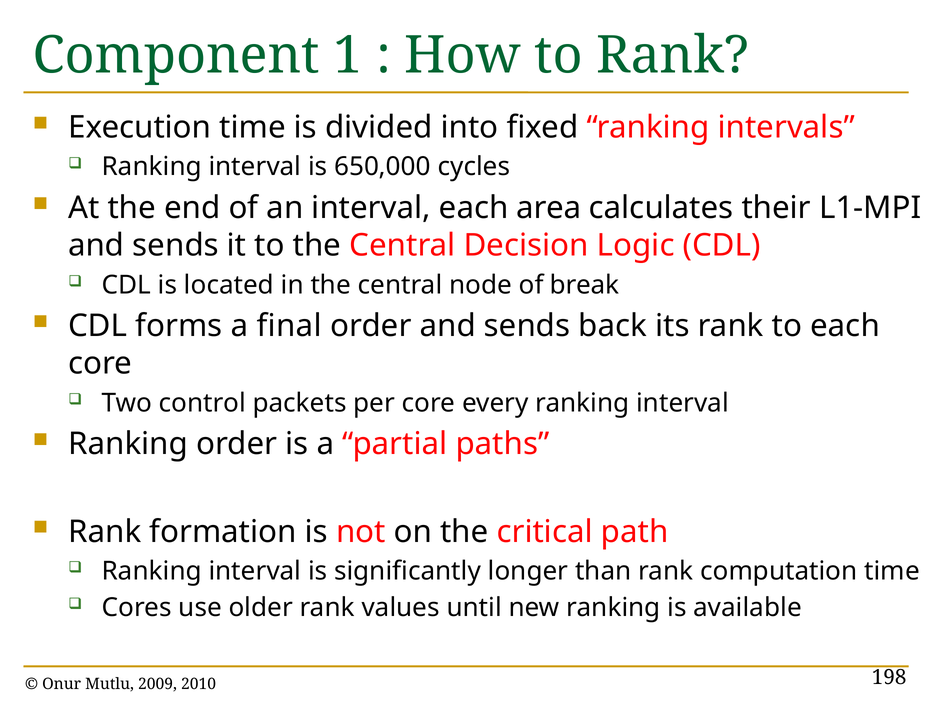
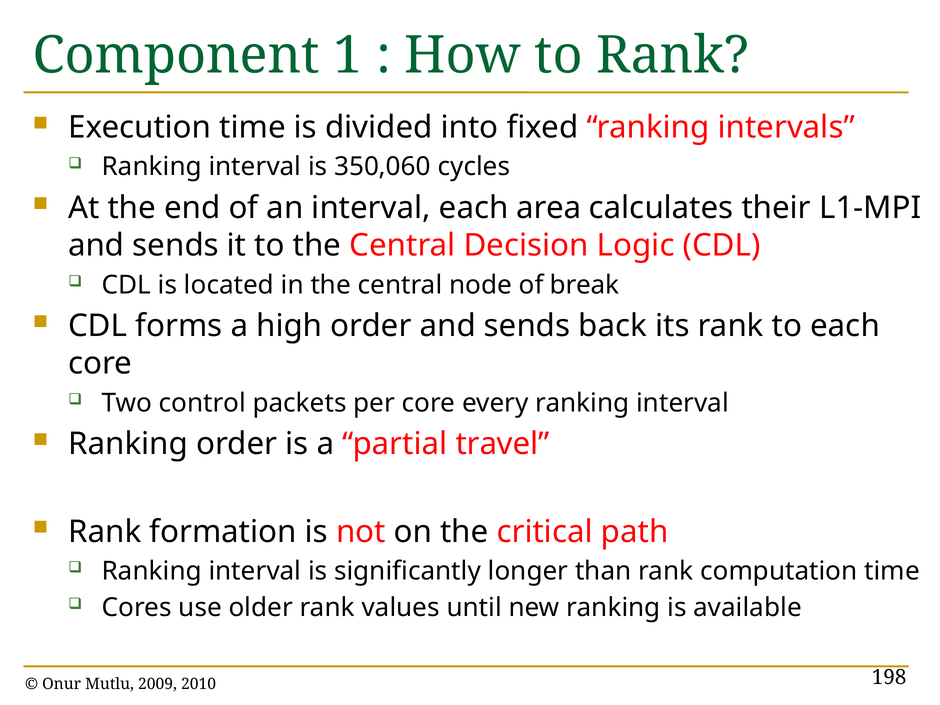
650,000: 650,000 -> 350,060 (382, 167)
final: final -> high (289, 326)
paths: paths -> travel (503, 444)
